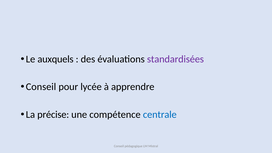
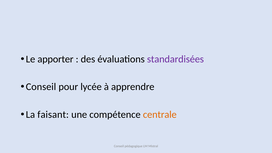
auxquels: auxquels -> apporter (55, 59)
précise: précise -> faisant (53, 114)
centrale colour: blue -> orange (160, 114)
